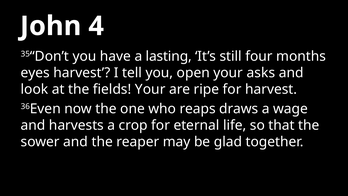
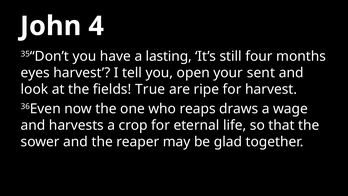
asks: asks -> sent (261, 73)
fields Your: Your -> True (150, 89)
